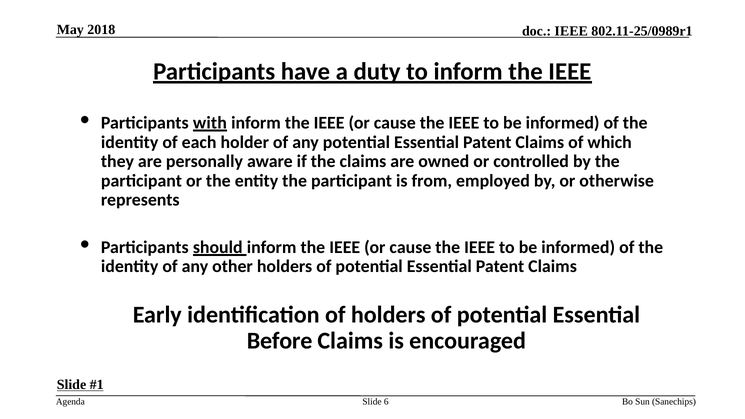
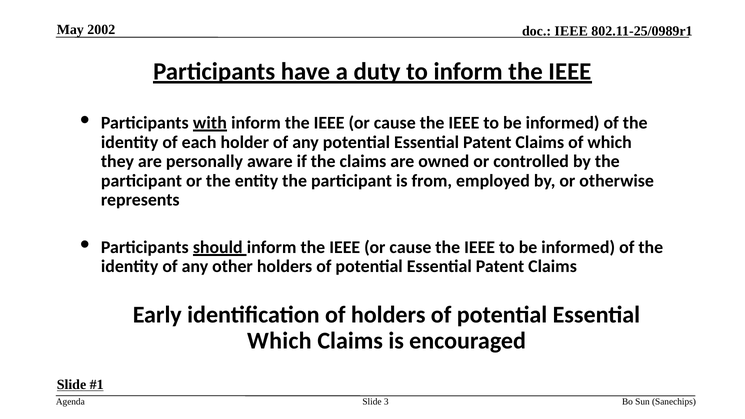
2018: 2018 -> 2002 (101, 30)
Before: Before -> Which (279, 341)
6: 6 -> 3 (386, 402)
